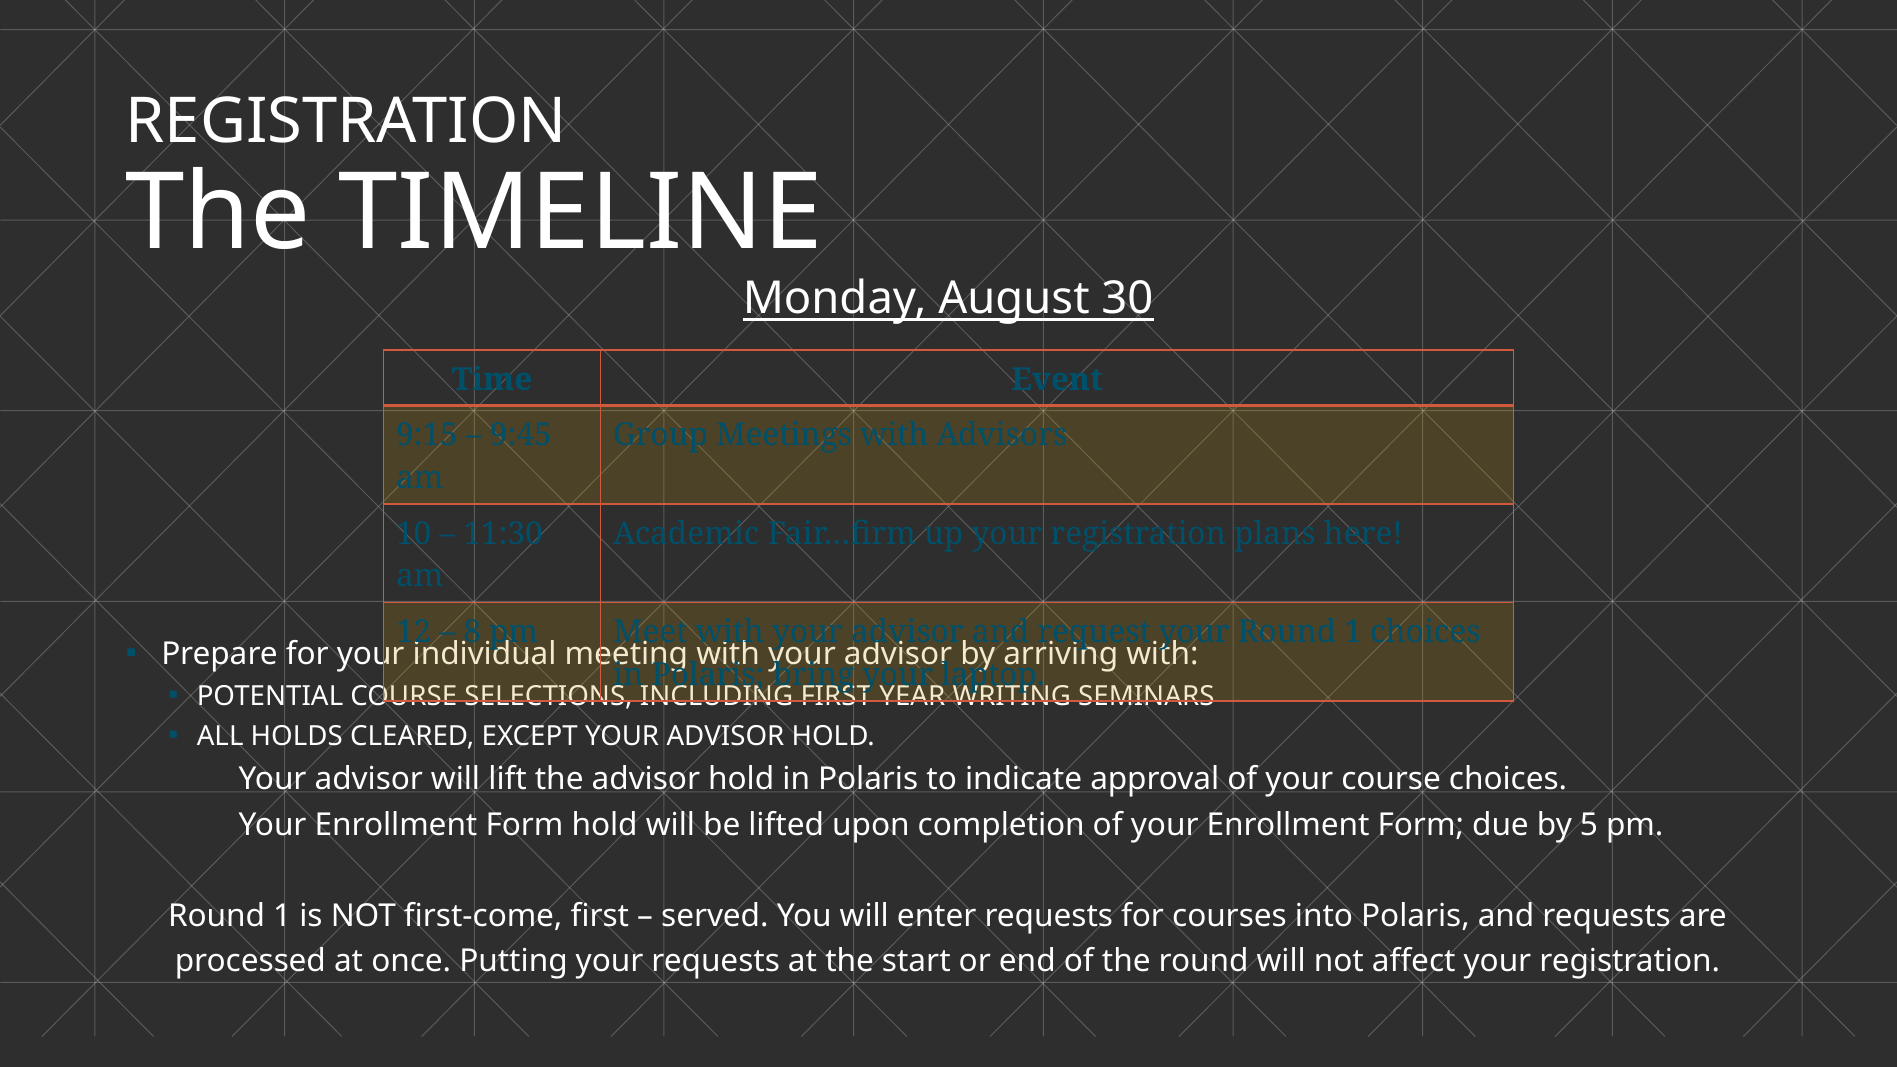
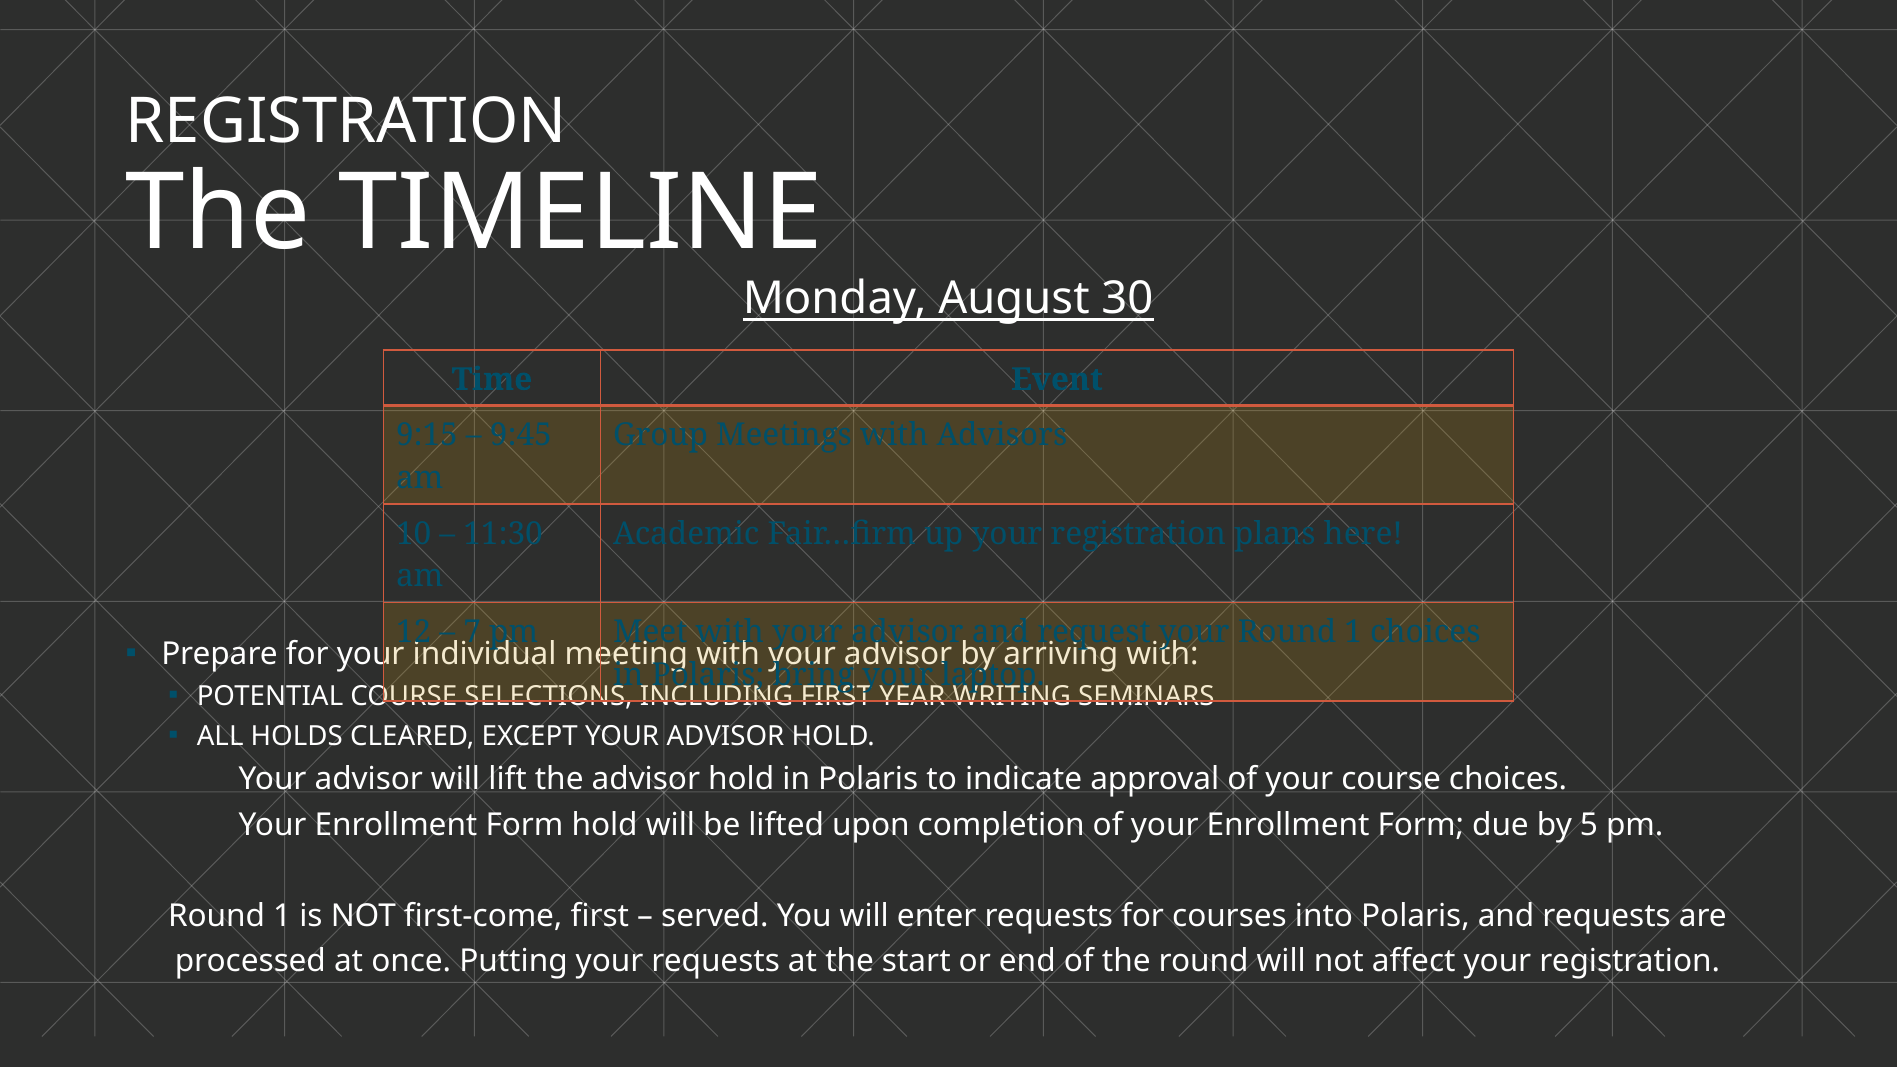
8: 8 -> 7 (472, 632)
